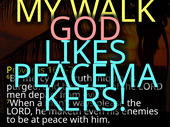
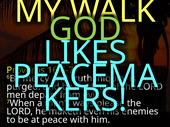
GOD colour: pink -> light green (85, 29)
